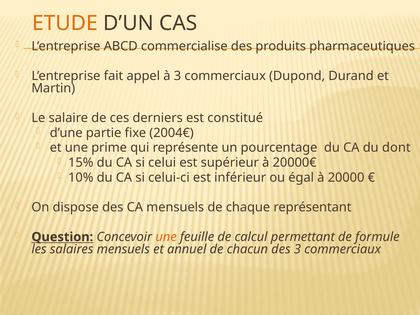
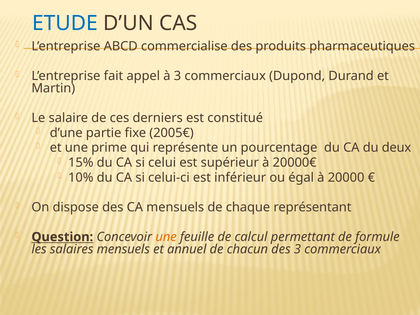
ETUDE colour: orange -> blue (65, 23)
2004€: 2004€ -> 2005€ (172, 133)
dont: dont -> deux (396, 148)
